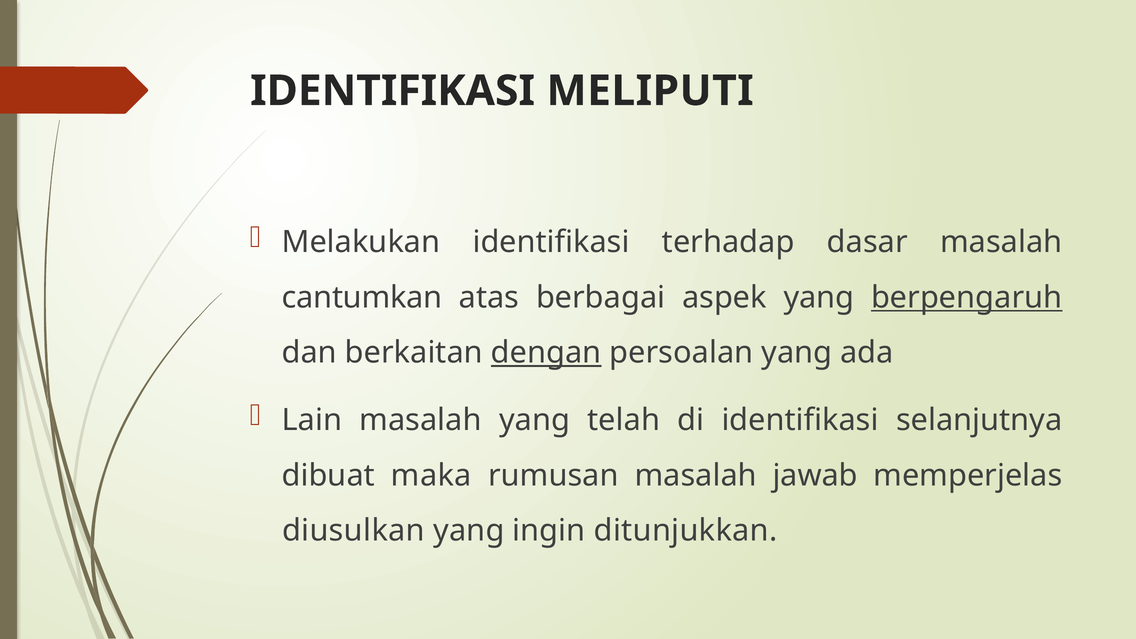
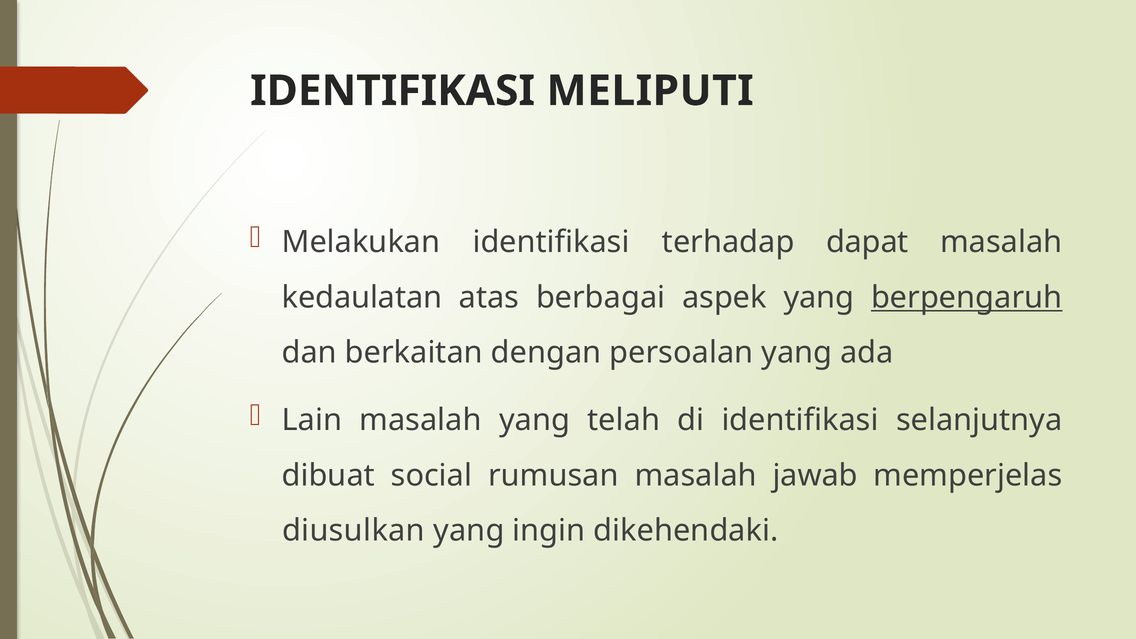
dasar: dasar -> dapat (867, 242)
cantumkan: cantumkan -> kedaulatan (362, 297)
dengan underline: present -> none (546, 353)
maka: maka -> social (431, 475)
ditunjukkan: ditunjukkan -> dikehendaki (686, 531)
